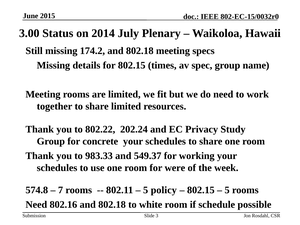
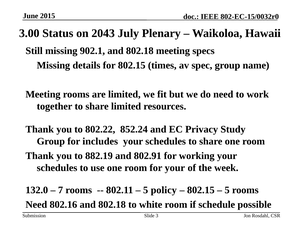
2014: 2014 -> 2043 (103, 33)
174.2: 174.2 -> 902.1 (92, 51)
202.24: 202.24 -> 852.24 (134, 129)
concrete: concrete -> includes (100, 141)
983.33: 983.33 -> 882.19 (99, 156)
549.37: 549.37 -> 802.91 (148, 156)
for were: were -> your (175, 168)
574.8: 574.8 -> 132.0 (37, 190)
